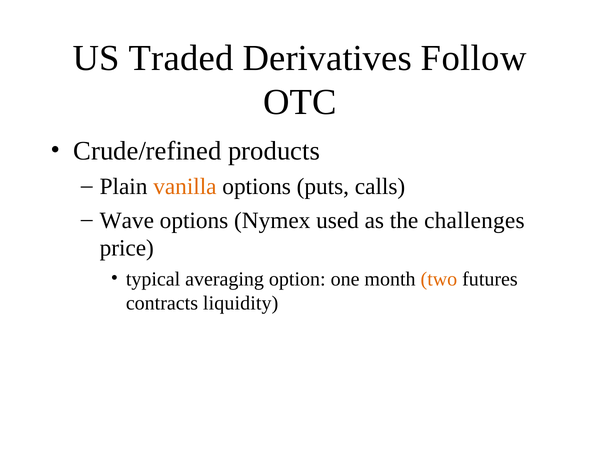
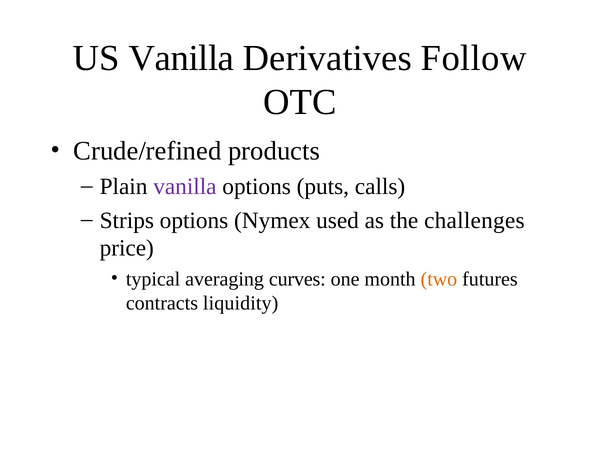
US Traded: Traded -> Vanilla (181, 58)
vanilla colour: orange -> purple (185, 187)
Wave: Wave -> Strips (127, 220)
option: option -> curves (297, 279)
